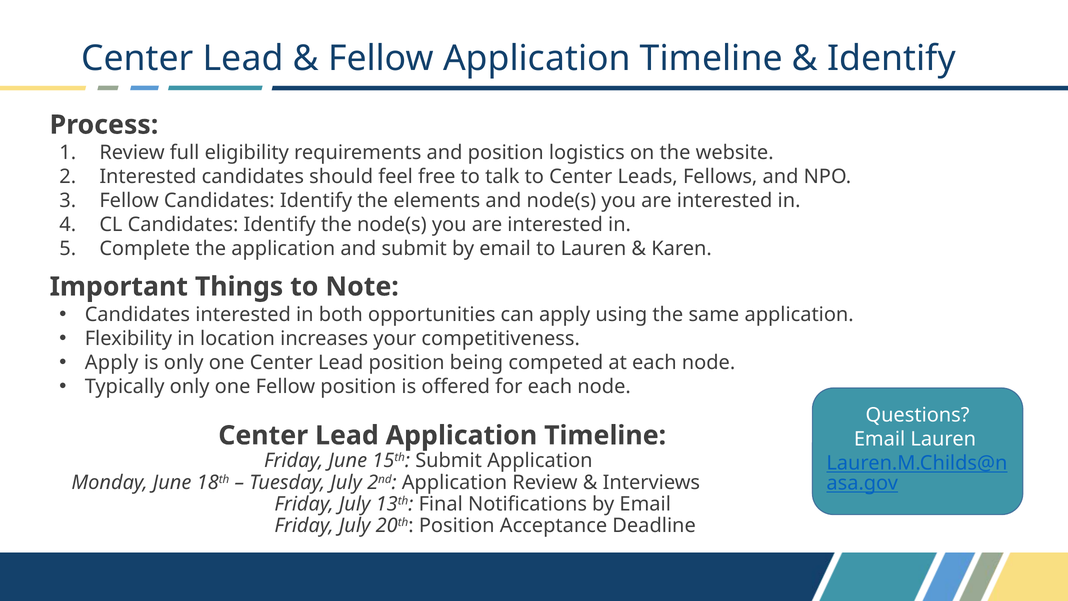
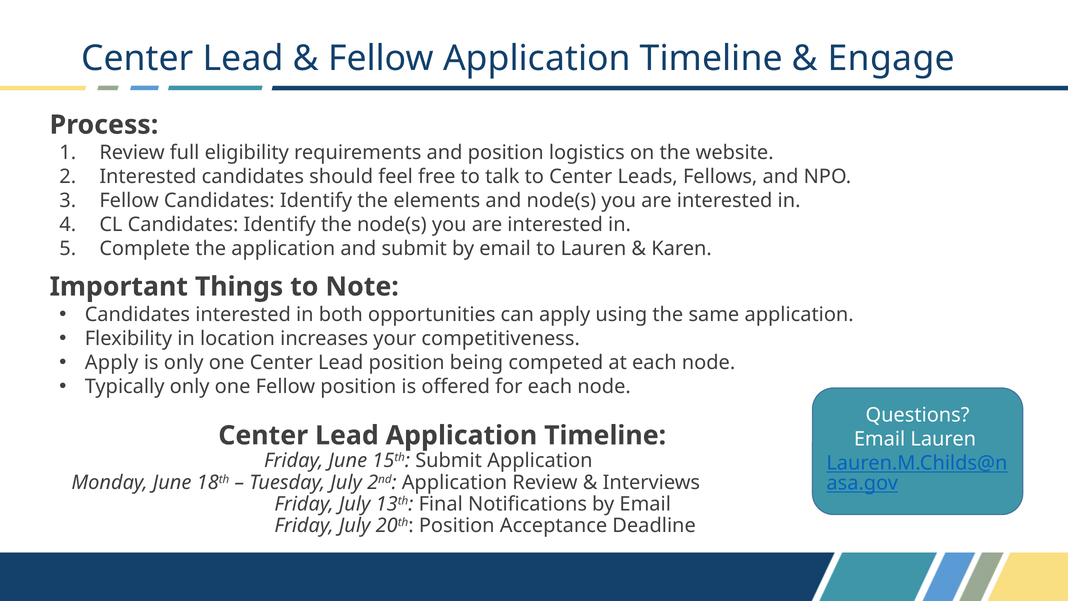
Identify: Identify -> Engage (891, 59)
